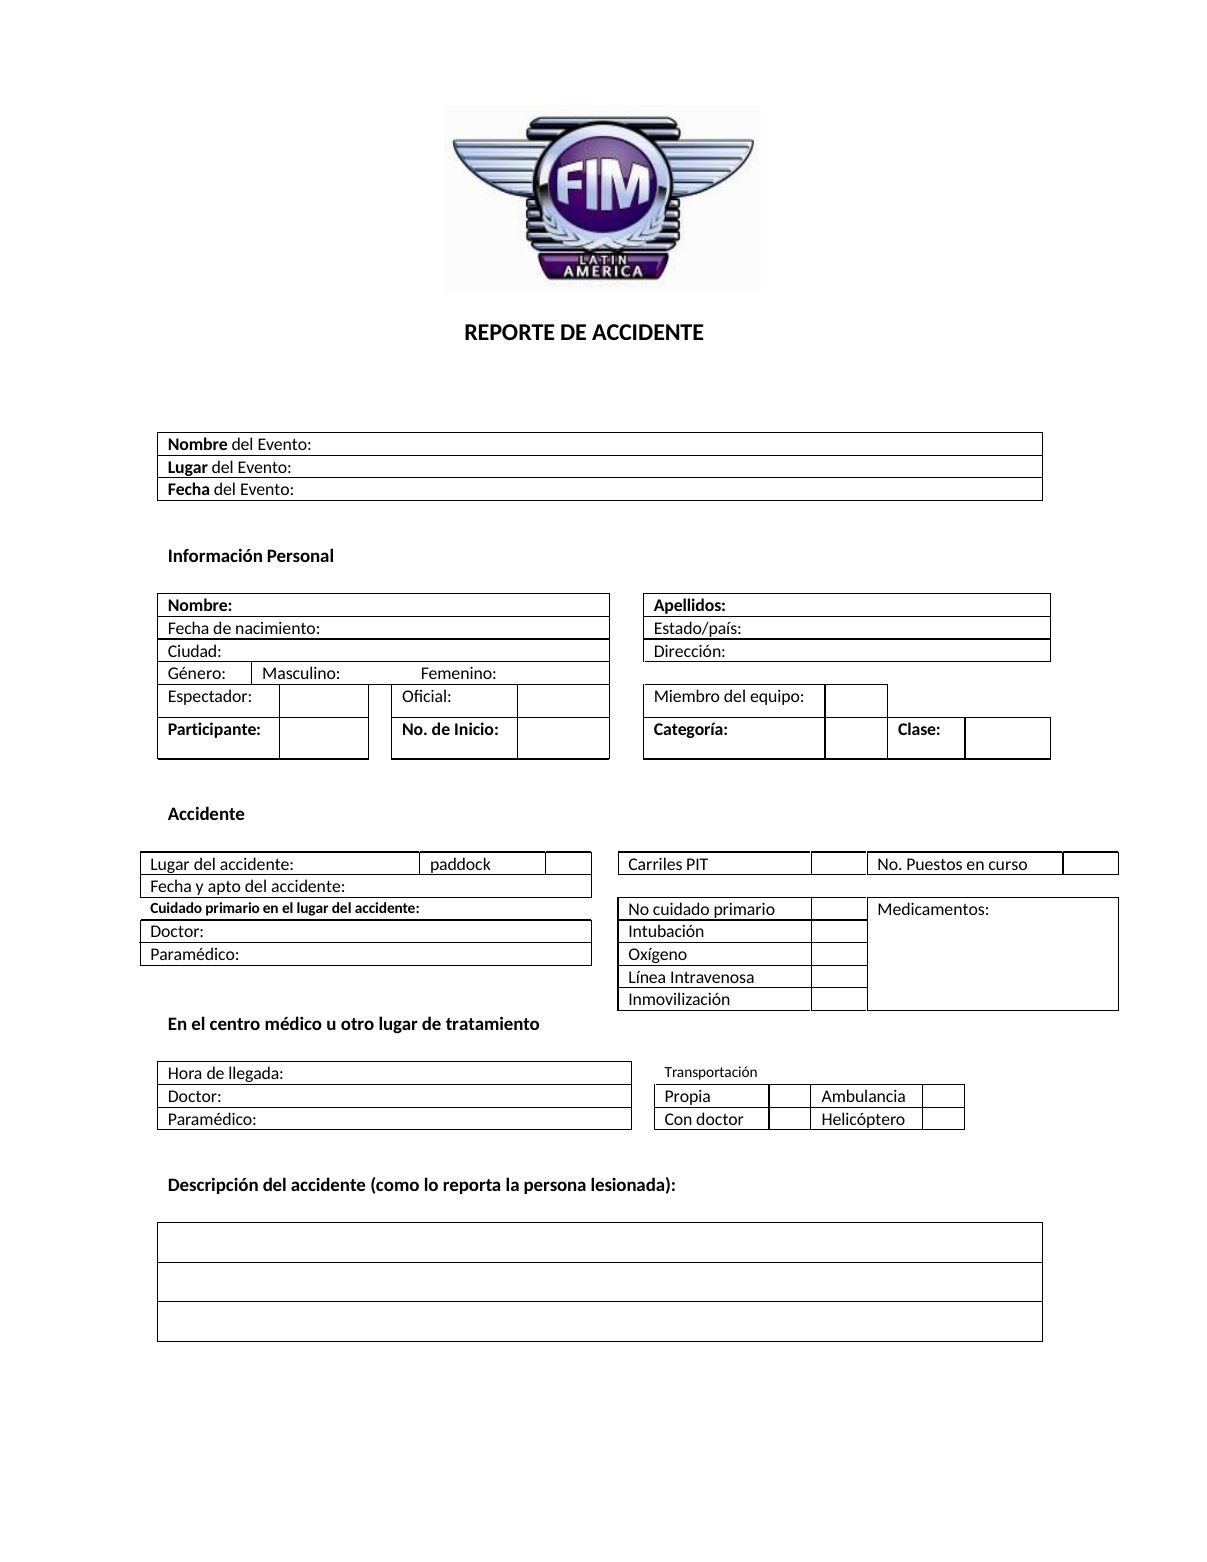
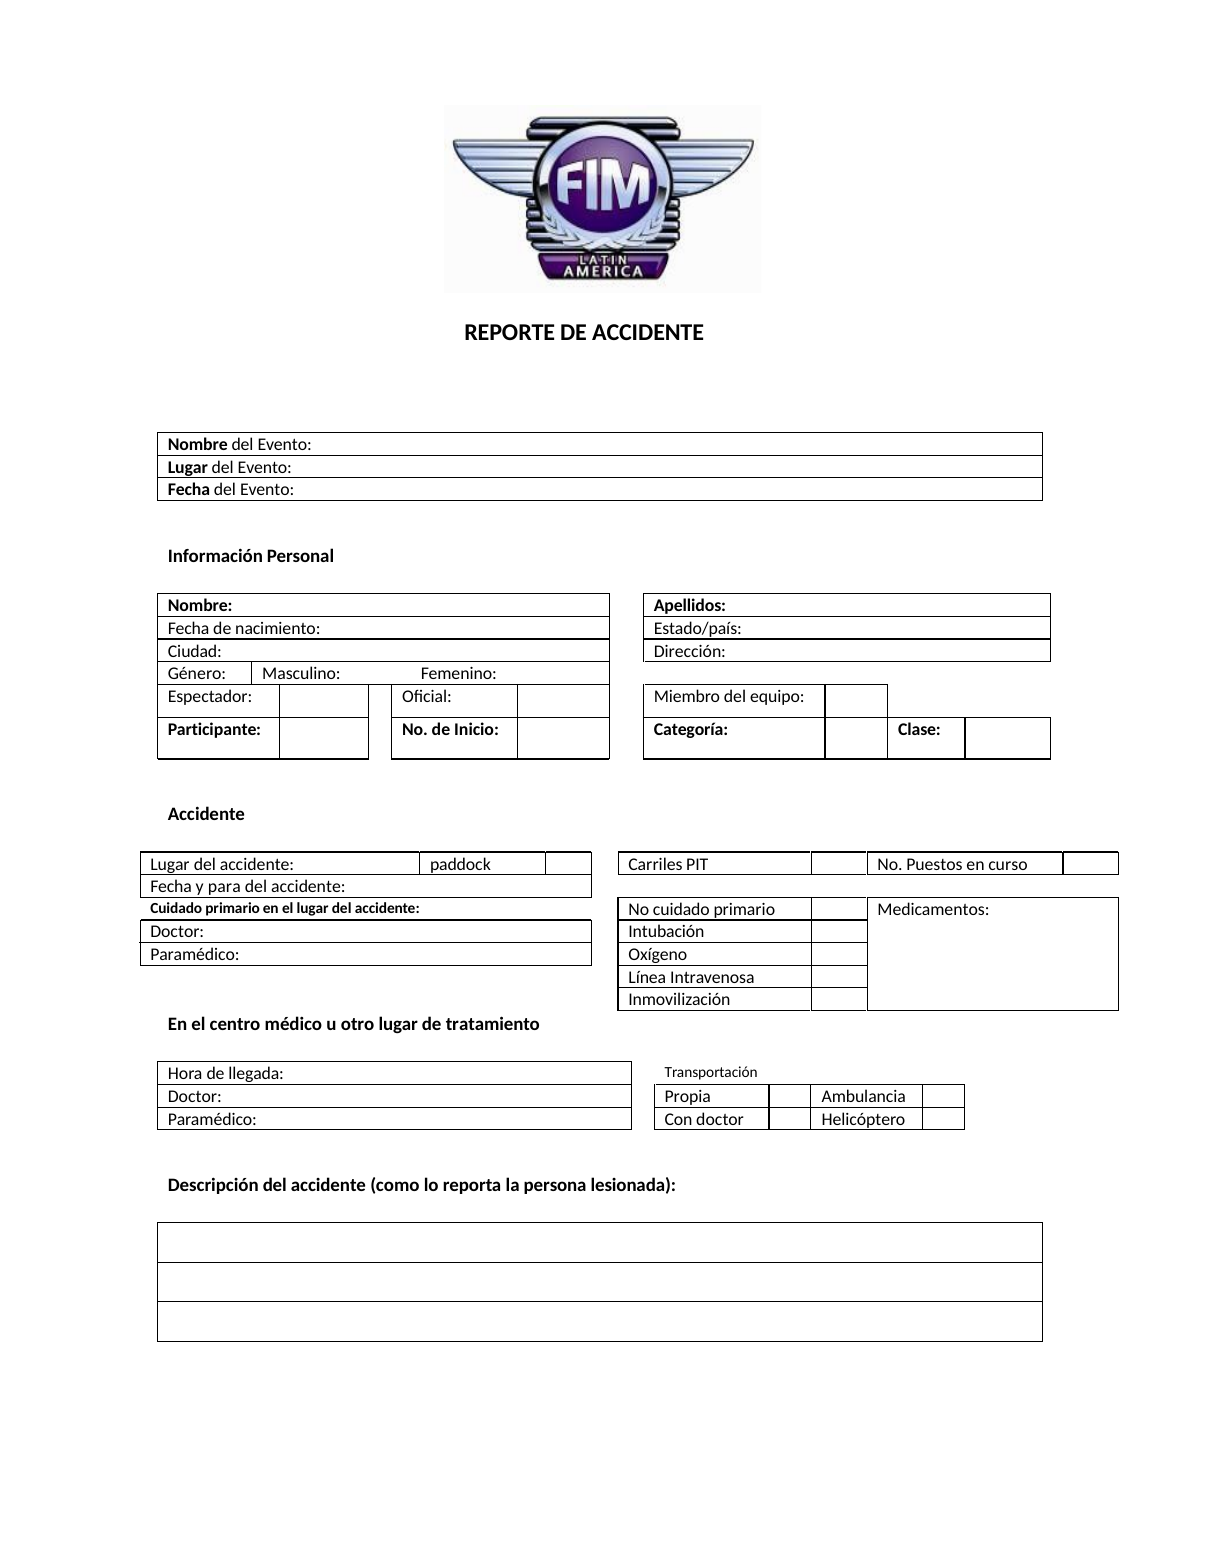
apto: apto -> para (224, 887)
